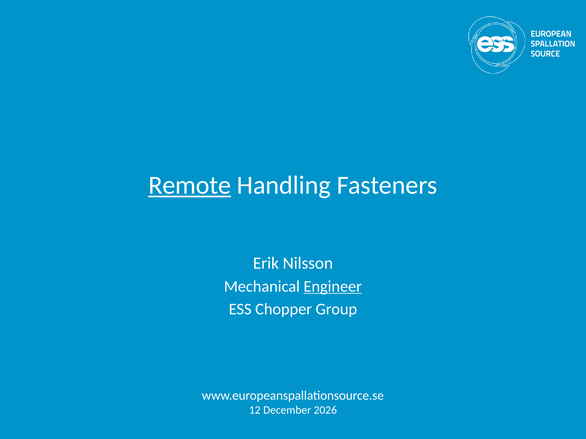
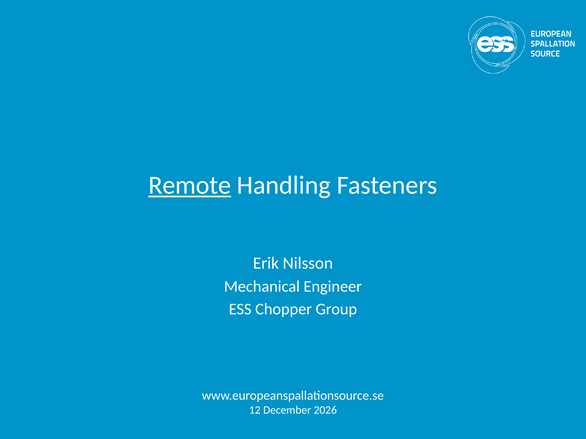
Engineer underline: present -> none (333, 287)
